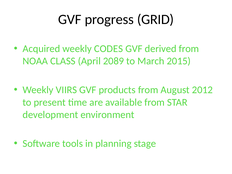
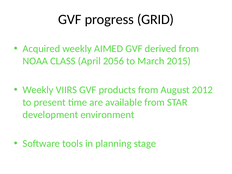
CODES: CODES -> AIMED (109, 49)
2089: 2089 -> 2056 (114, 61)
